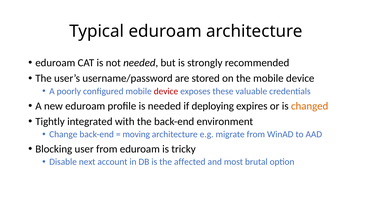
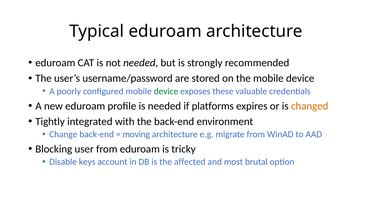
device colour: red -> green (166, 91)
deploying: deploying -> platforms (213, 106)
next: next -> keys (87, 162)
